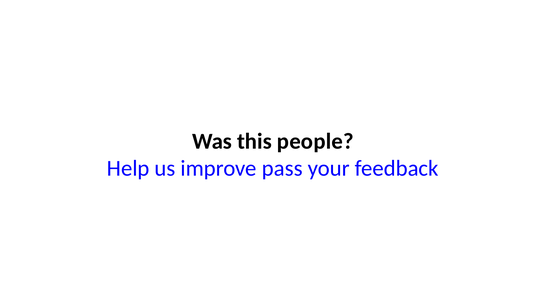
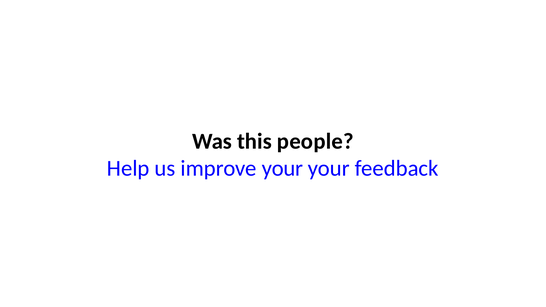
improve pass: pass -> your (282, 169)
